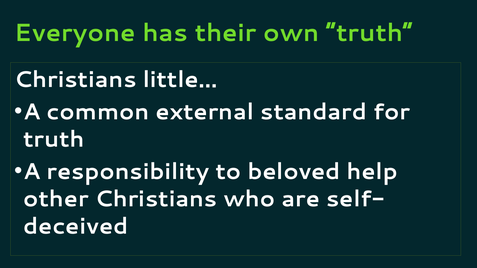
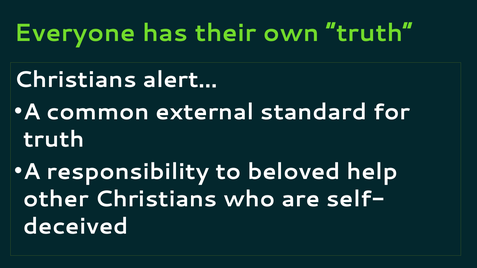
little…: little… -> alert… (180, 80)
